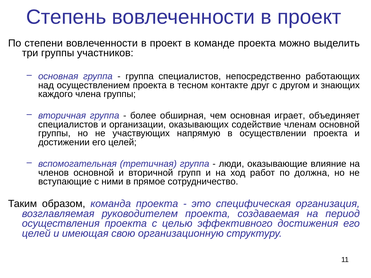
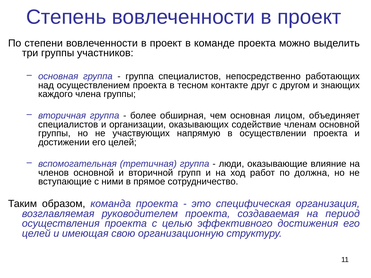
играет: играет -> лицом (290, 116)
